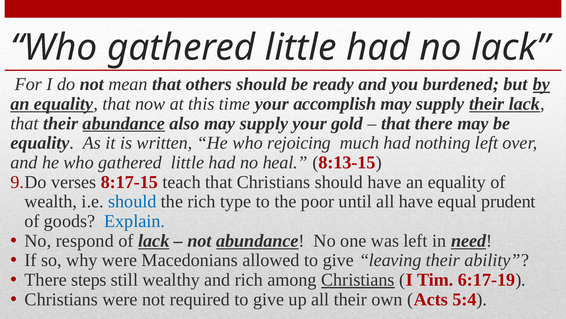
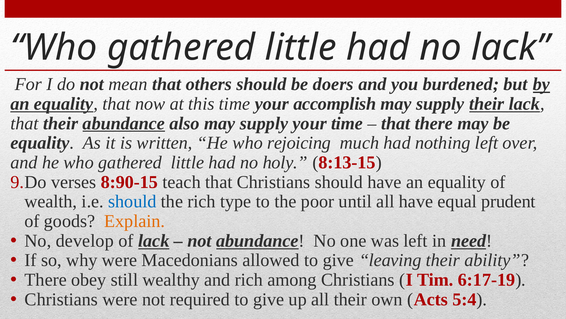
ready: ready -> doers (333, 84)
your gold: gold -> time (347, 123)
heal: heal -> holy (285, 162)
8:17-15: 8:17-15 -> 8:90-15 (129, 182)
Explain colour: blue -> orange (135, 221)
respond: respond -> develop (85, 240)
steps: steps -> obey (89, 279)
Christians underline: present -> none (358, 279)
